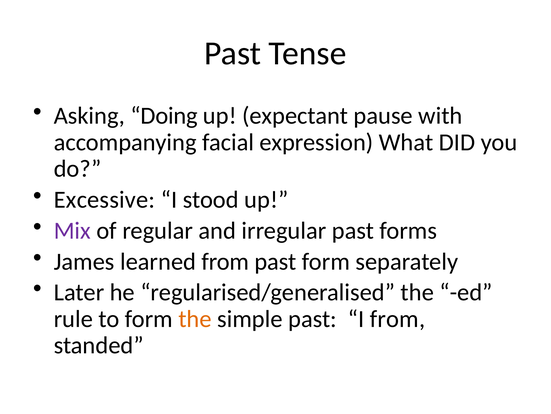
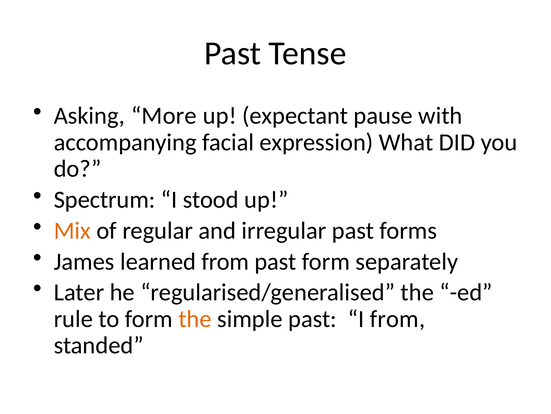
Doing: Doing -> More (164, 116)
Excessive: Excessive -> Spectrum (105, 199)
Mix colour: purple -> orange (72, 230)
